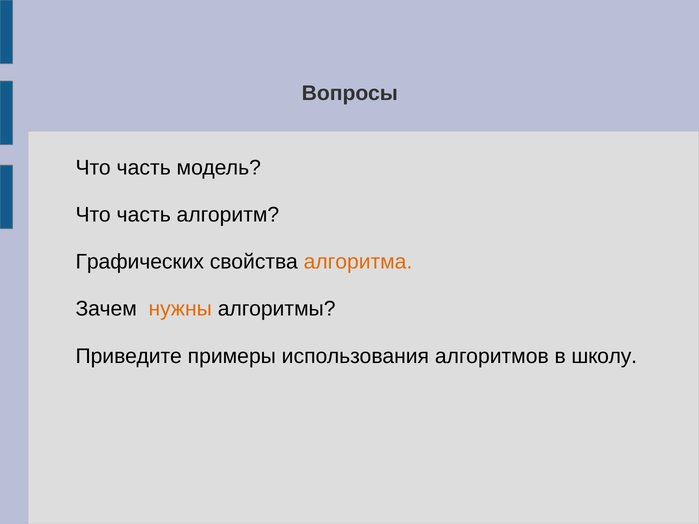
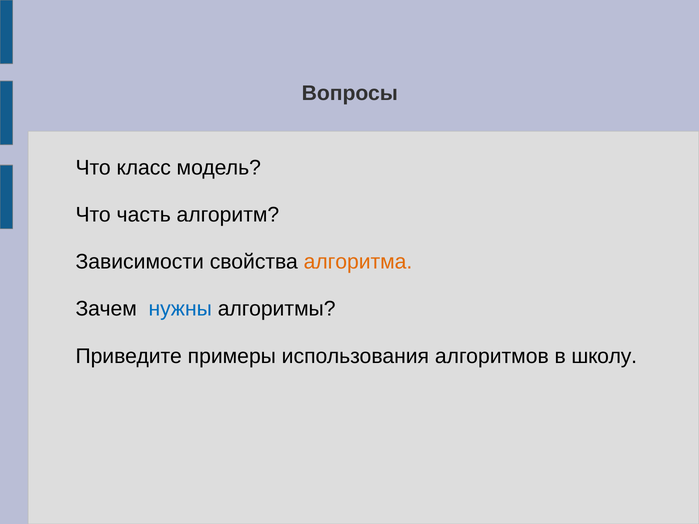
часть: часть -> класс (144, 168)
Графических: Графических -> Зависимости (140, 262)
нужны colour: orange -> blue (180, 309)
